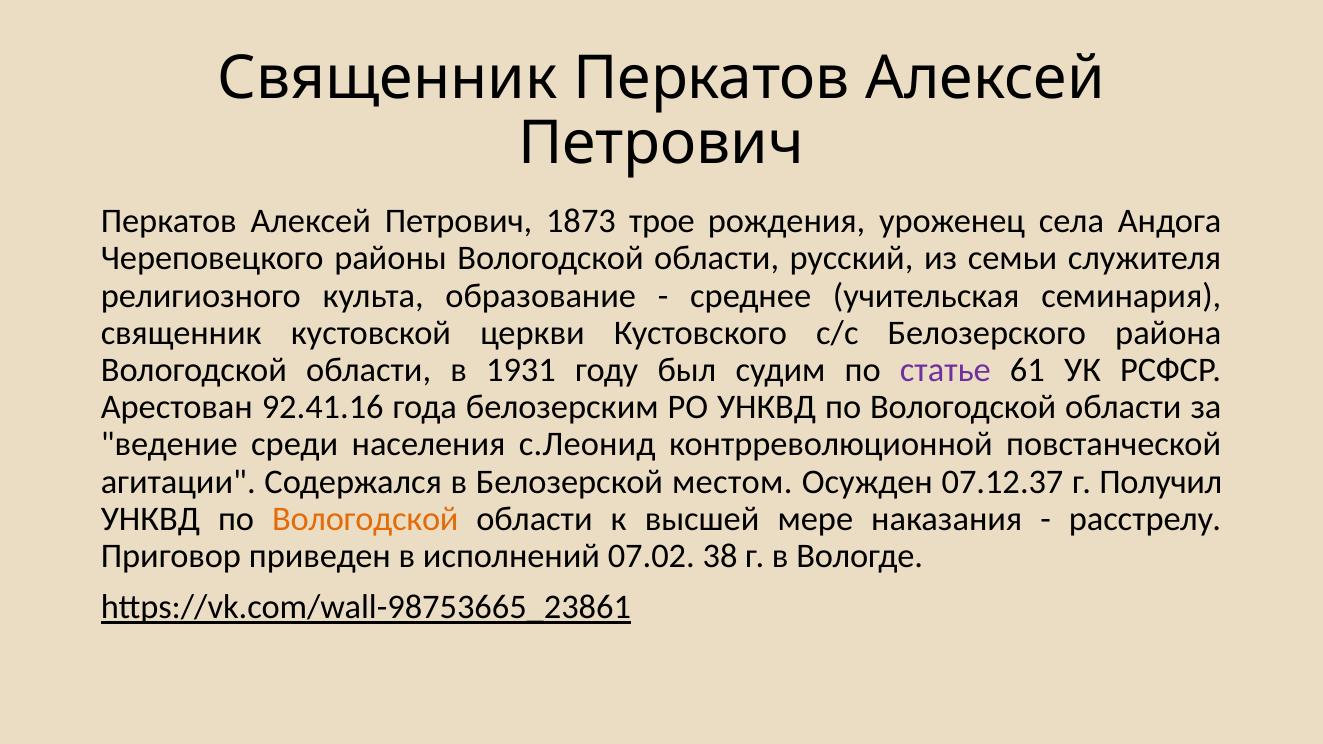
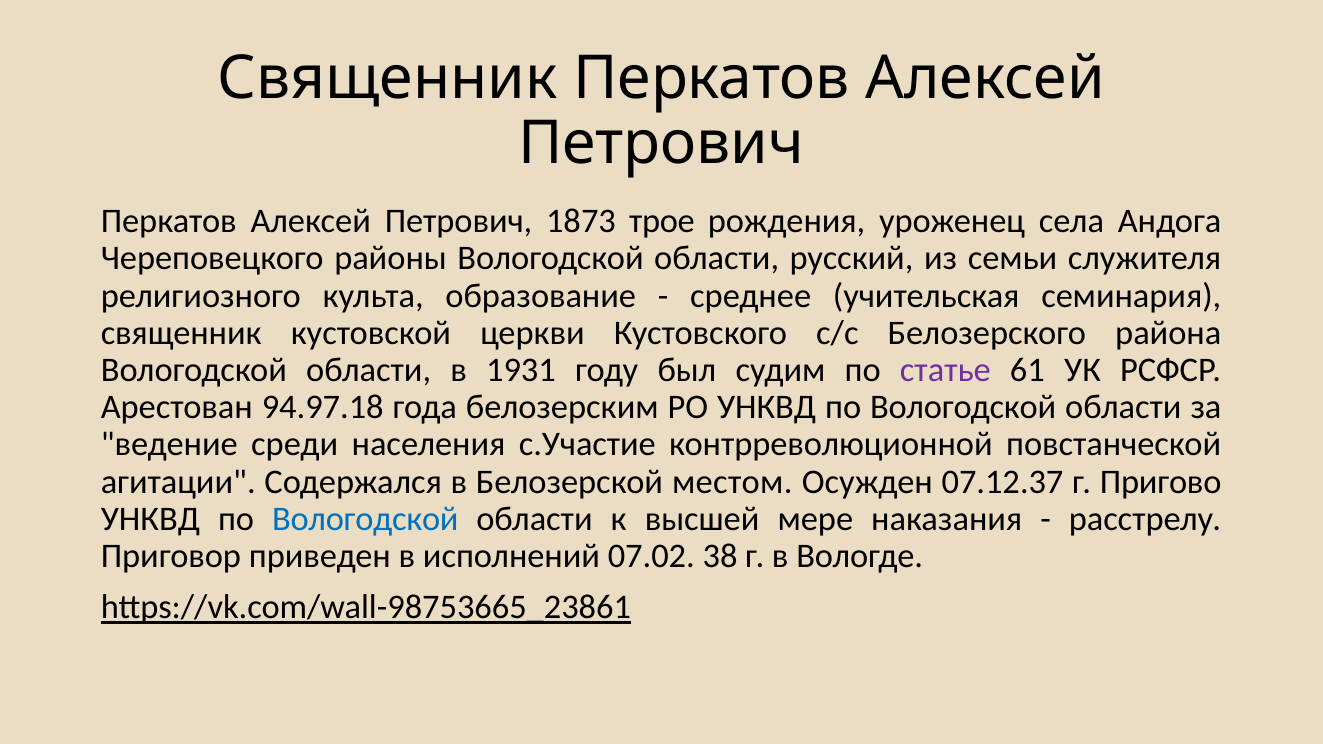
92.41.16: 92.41.16 -> 94.97.18 (323, 407)
с.Леонид: с.Леонид -> с.Участие (587, 445)
Получил: Получил -> Пригово (1161, 482)
Вологодской colour: orange -> blue (365, 519)
